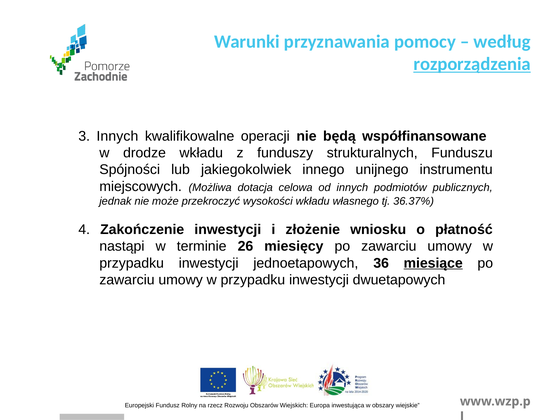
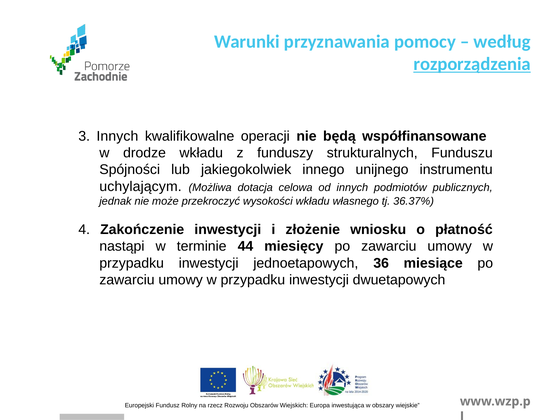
miejscowych: miejscowych -> uchylającym (141, 187)
26: 26 -> 44 (245, 246)
miesiące underline: present -> none (433, 263)
